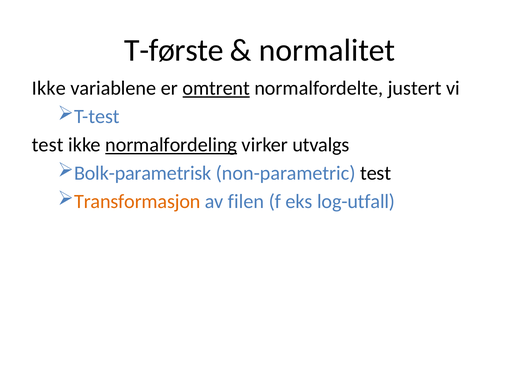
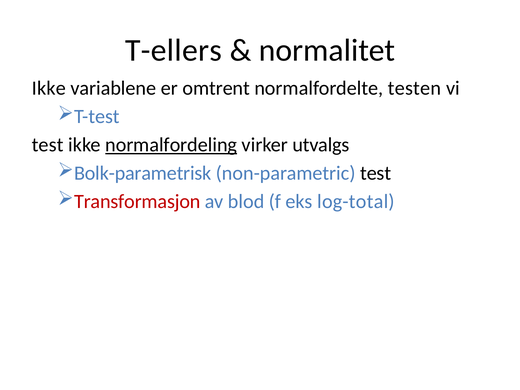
T-første: T-første -> T-ellers (174, 50)
omtrent underline: present -> none (216, 88)
justert: justert -> testen (415, 88)
Transformasjon colour: orange -> red (137, 202)
filen: filen -> blod (246, 202)
log-utfall: log-utfall -> log-total (356, 202)
